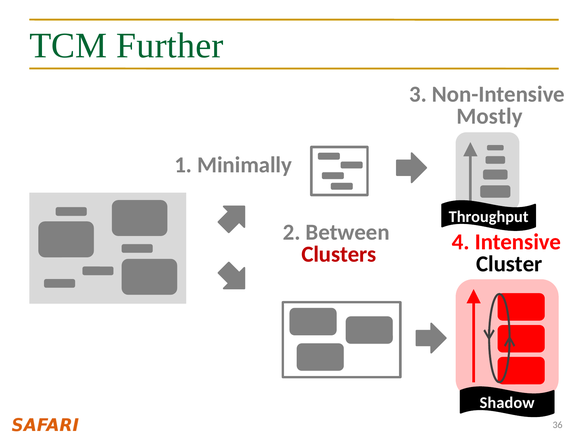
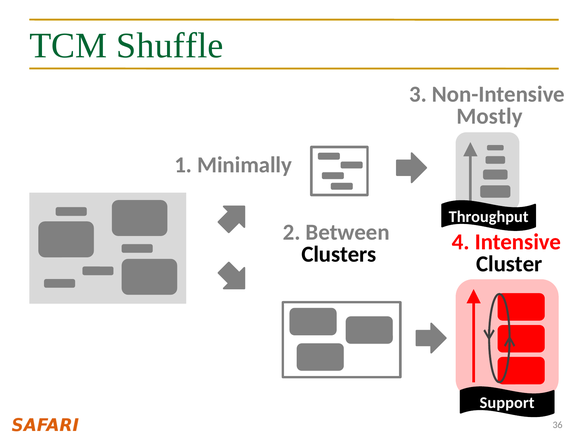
Further: Further -> Shuffle (170, 46)
Clusters colour: red -> black (339, 254)
Shadow: Shadow -> Support (507, 403)
